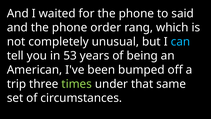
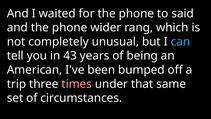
order: order -> wider (106, 28)
53: 53 -> 43 (70, 56)
times colour: light green -> pink (77, 84)
